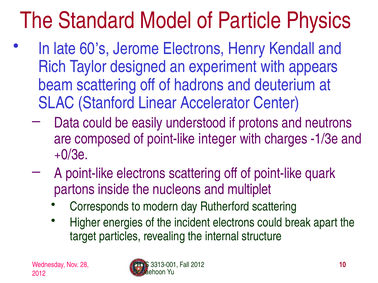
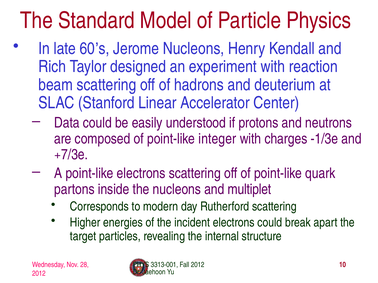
Jerome Electrons: Electrons -> Nucleons (194, 49)
appears: appears -> reaction (313, 67)
+0/3e: +0/3e -> +7/3e (71, 155)
